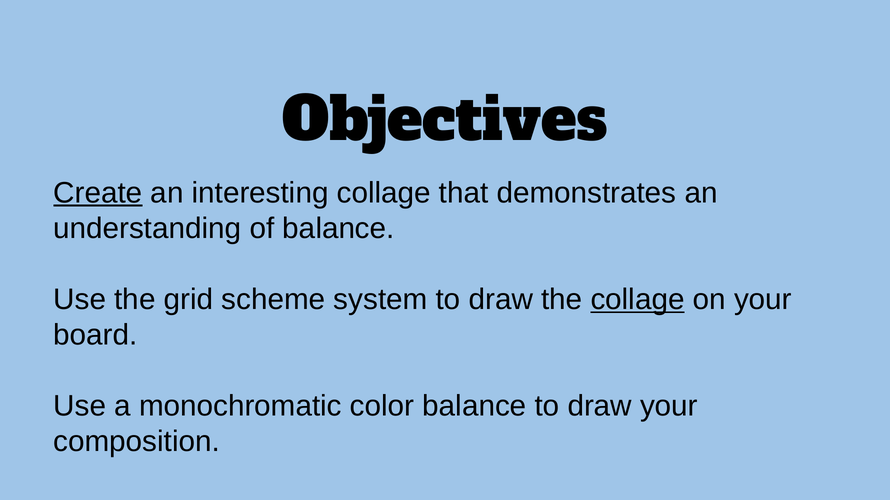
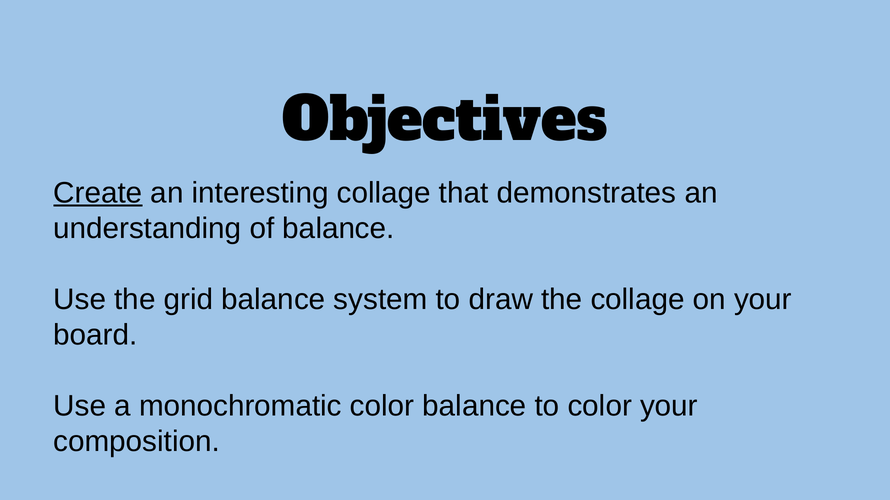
grid scheme: scheme -> balance (273, 300)
collage underline: present -> none (638, 300)
draw: draw -> color (600, 407)
